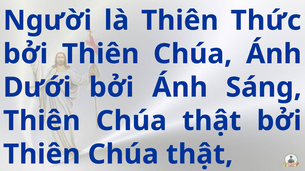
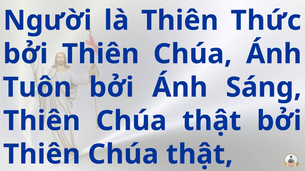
Dưới: Dưới -> Tuôn (37, 88)
